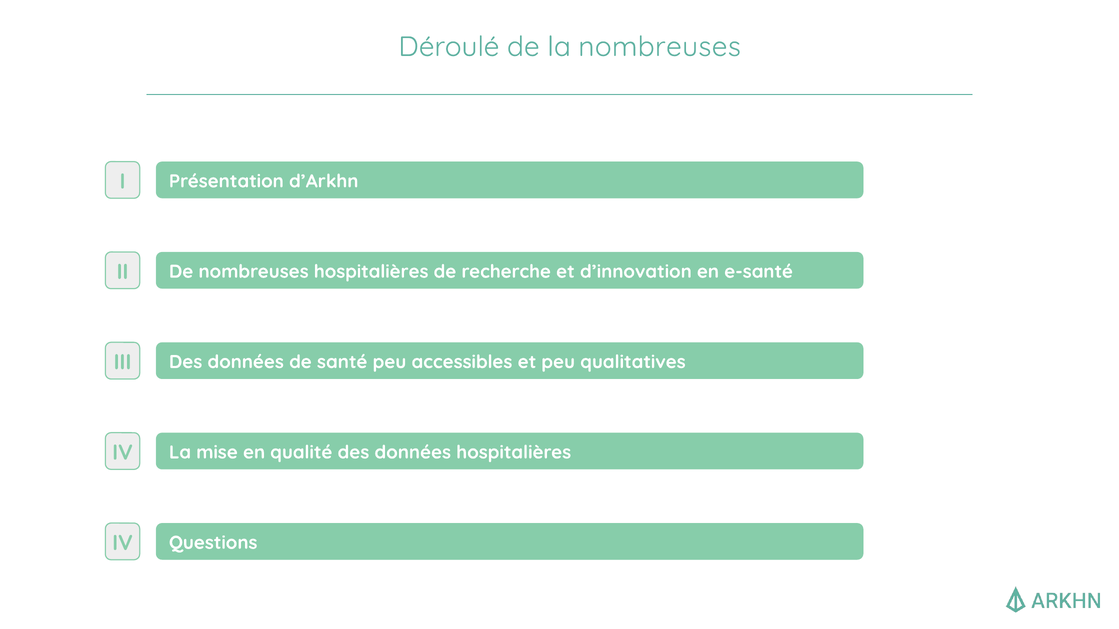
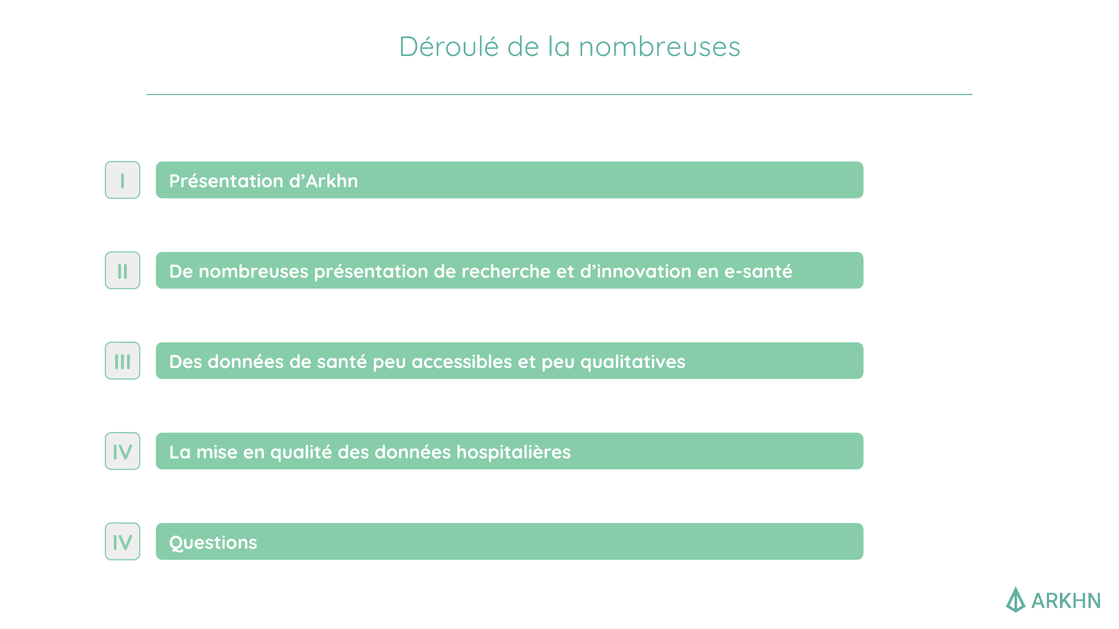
De nombreuses hospitalières: hospitalières -> présentation (371, 272)
